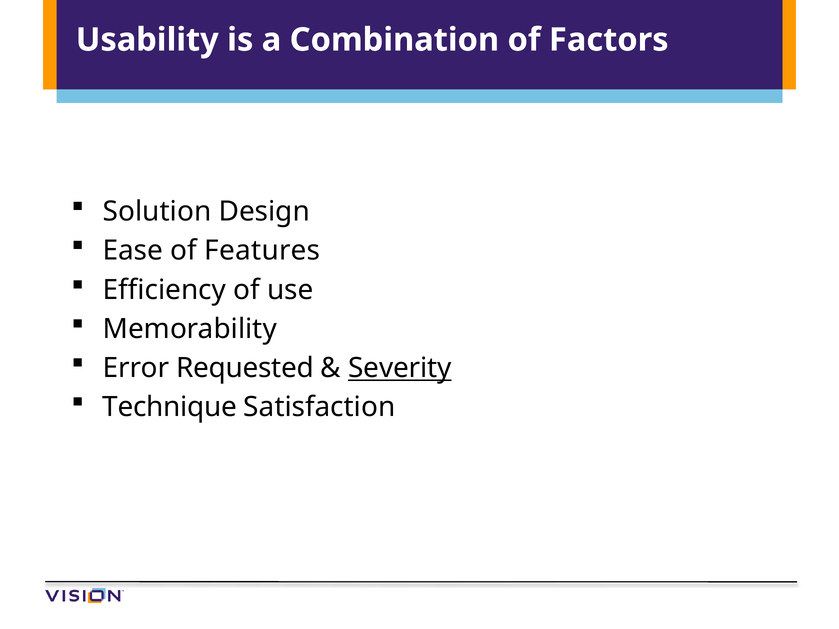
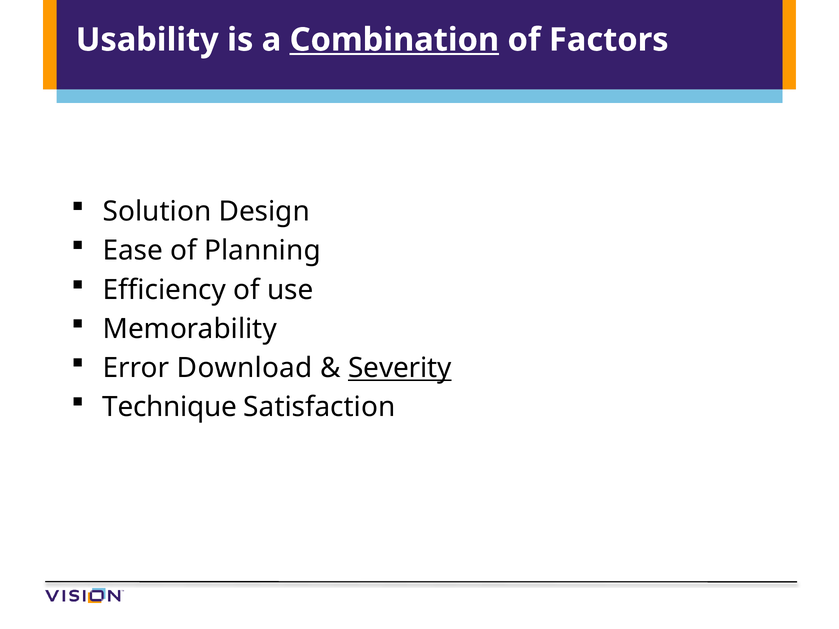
Combination underline: none -> present (394, 40)
Features: Features -> Planning (262, 251)
Requested: Requested -> Download (245, 368)
